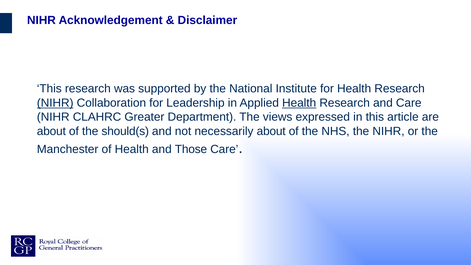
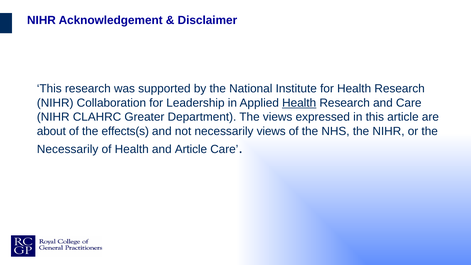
NIHR underline: present -> none (55, 103)
should(s: should(s -> effects(s (125, 131)
necessarily about: about -> views (271, 131)
Manchester: Manchester -> Necessarily (68, 149)
and Those: Those -> Article (191, 149)
